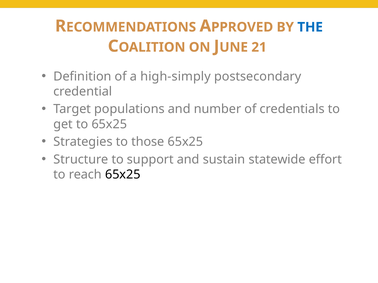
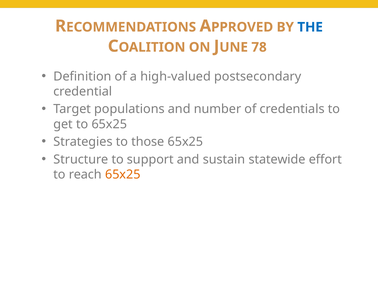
21: 21 -> 78 (259, 47)
high-simply: high-simply -> high-valued (176, 76)
65x25 colour: black -> orange (123, 175)
